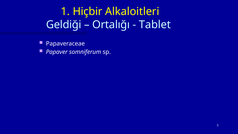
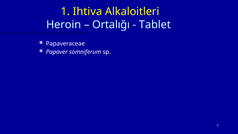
Hiçbir: Hiçbir -> Ihtiva (87, 11)
Geldiği: Geldiği -> Heroin (64, 25)
